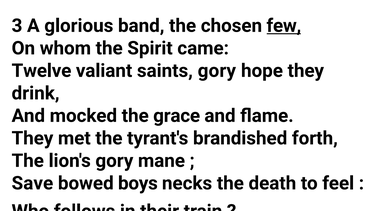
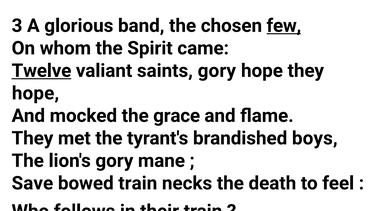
Twelve underline: none -> present (41, 71)
drink: drink -> hope (35, 93)
forth: forth -> boys (315, 139)
bowed boys: boys -> train (138, 184)
